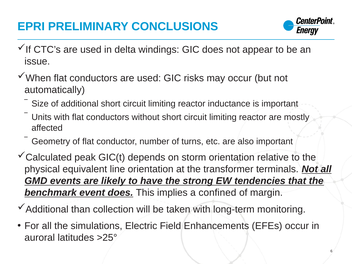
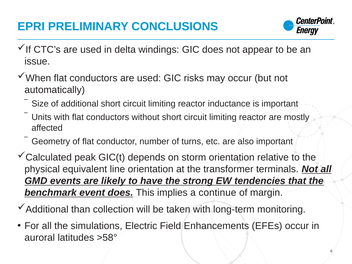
confined: confined -> continue (217, 193)
>25°: >25° -> >58° (107, 238)
